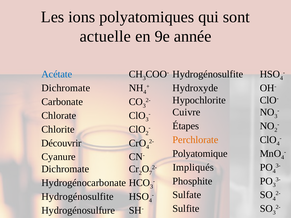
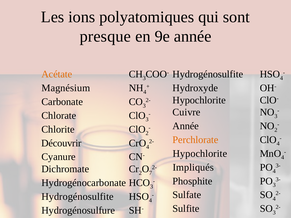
actuelle: actuelle -> presque (105, 36)
Acétate colour: blue -> orange (57, 74)
Dichromate: Dichromate -> Magnésium (66, 88)
Étapes: Étapes -> Année (186, 126)
Polyatomique: Polyatomique -> Hypochlorite (200, 154)
